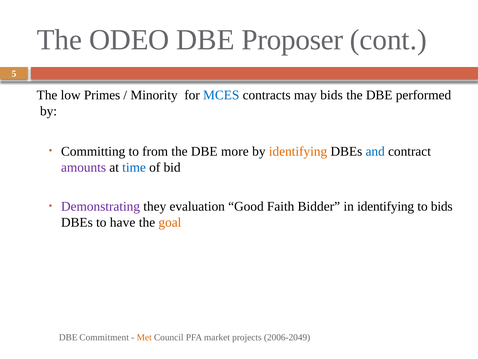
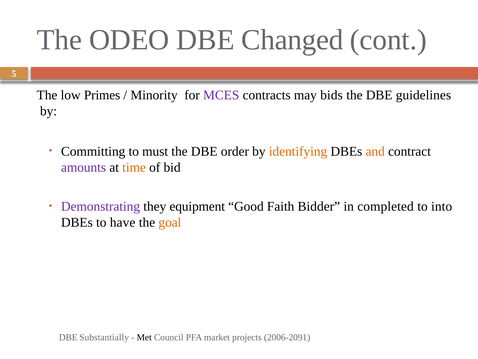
Proposer: Proposer -> Changed (292, 40)
MCES colour: blue -> purple (221, 95)
performed: performed -> guidelines (423, 95)
from: from -> must (155, 151)
more: more -> order (235, 151)
and colour: blue -> orange (375, 151)
time colour: blue -> orange (134, 167)
evaluation: evaluation -> equipment (197, 206)
in identifying: identifying -> completed (386, 206)
to bids: bids -> into (442, 206)
Commitment: Commitment -> Substantially (104, 337)
Met colour: orange -> black (144, 337)
2006-2049: 2006-2049 -> 2006-2091 (287, 337)
